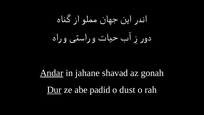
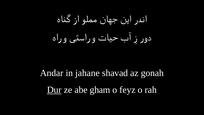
Andar underline: present -> none (52, 73)
padid: padid -> gham (100, 90)
dust: dust -> feyz (127, 90)
